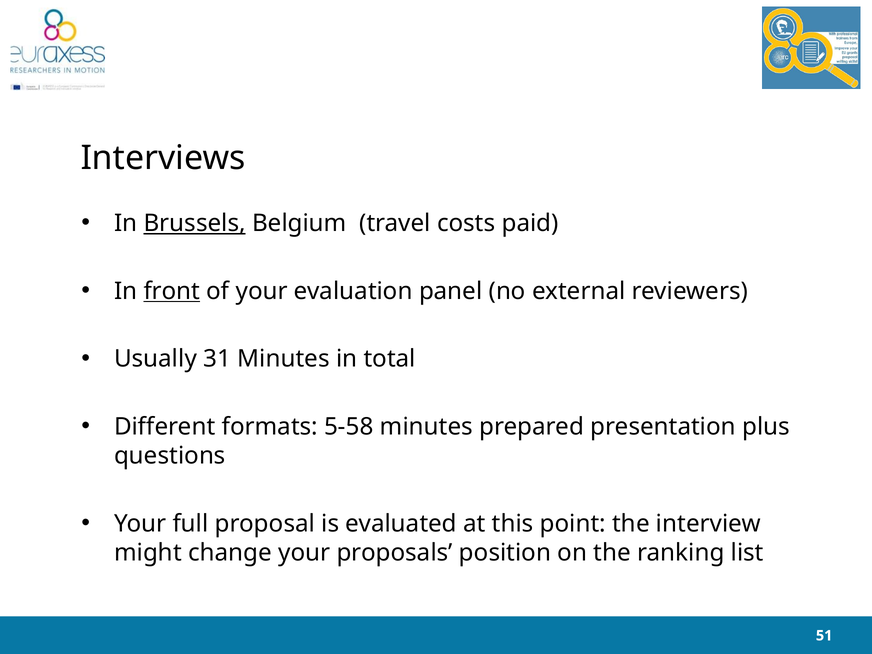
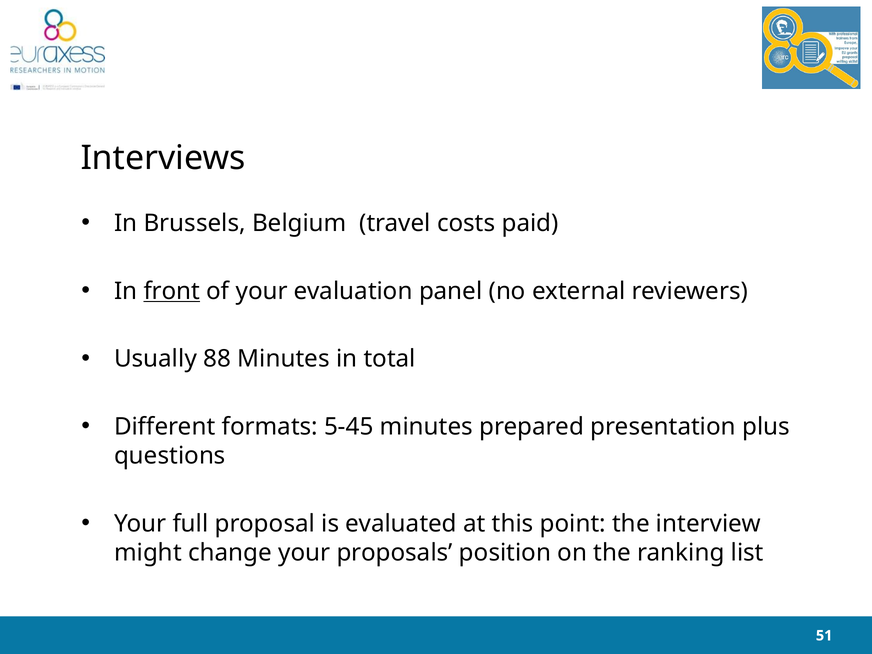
Brussels underline: present -> none (195, 223)
31: 31 -> 88 (217, 359)
5-58: 5-58 -> 5-45 (349, 427)
